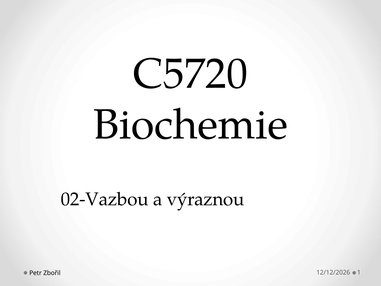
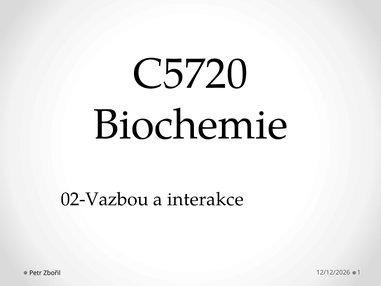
výraznou: výraznou -> interakce (205, 199)
